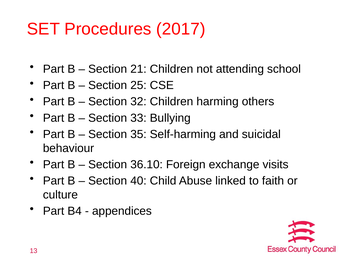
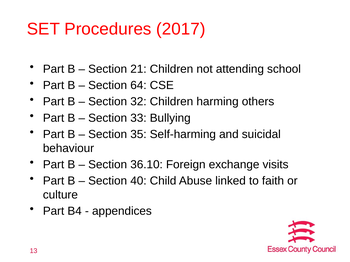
25: 25 -> 64 (138, 85)
